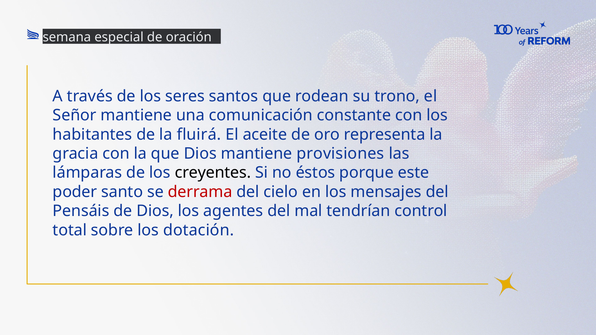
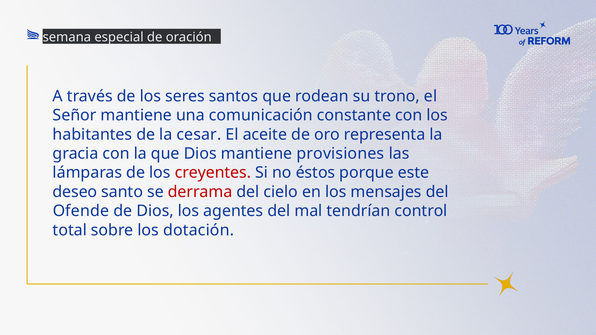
fluirá: fluirá -> cesar (199, 135)
creyentes colour: black -> red (213, 173)
poder: poder -> deseo (75, 192)
Pensáis: Pensáis -> Ofende (81, 211)
